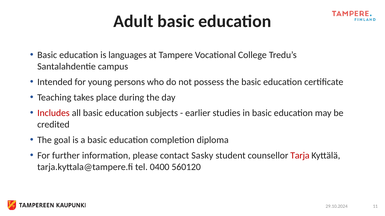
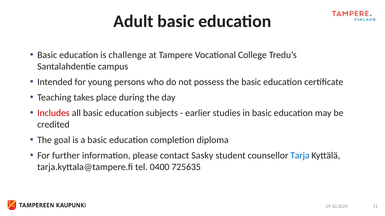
languages: languages -> challenge (128, 55)
Tarja colour: red -> blue (300, 156)
560120: 560120 -> 725635 (186, 167)
